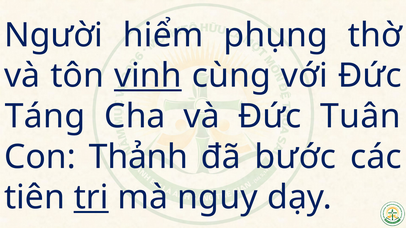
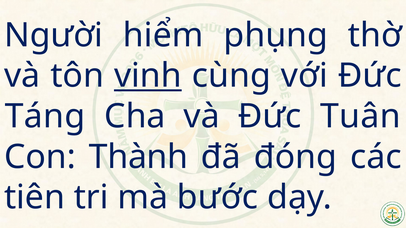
Thảnh: Thảnh -> Thành (139, 157)
bước: bước -> đóng (295, 157)
tri underline: present -> none (91, 198)
nguy: nguy -> bước (218, 198)
